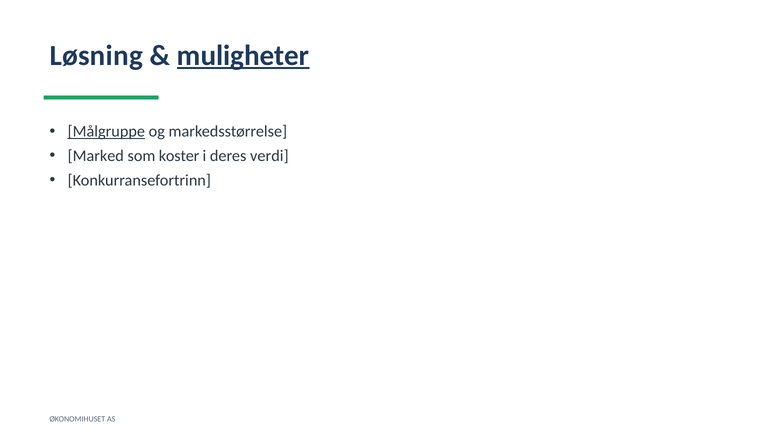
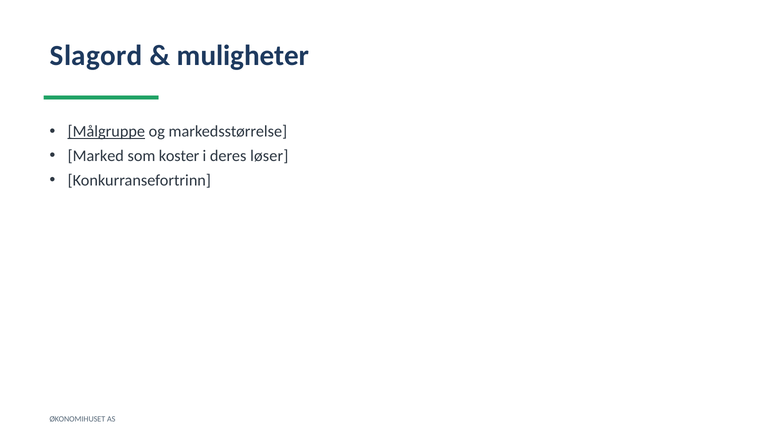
Løsning: Løsning -> Slagord (96, 56)
muligheter underline: present -> none (243, 56)
verdi: verdi -> løser (269, 156)
